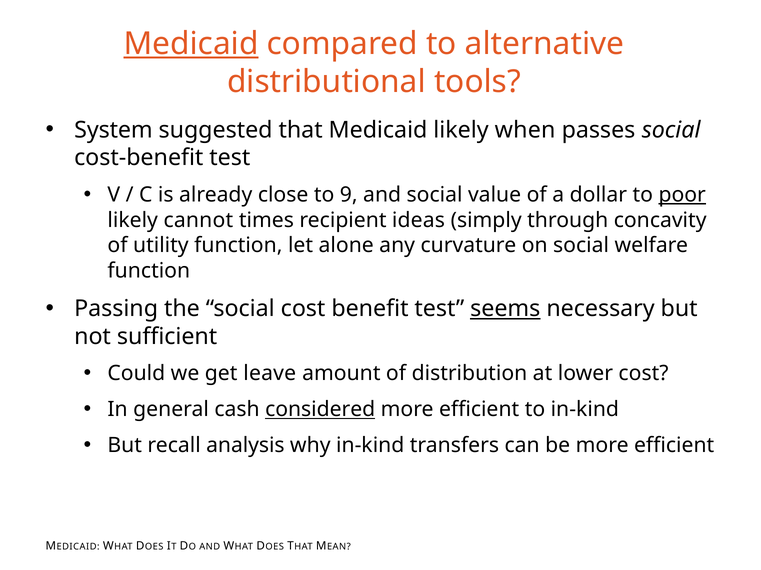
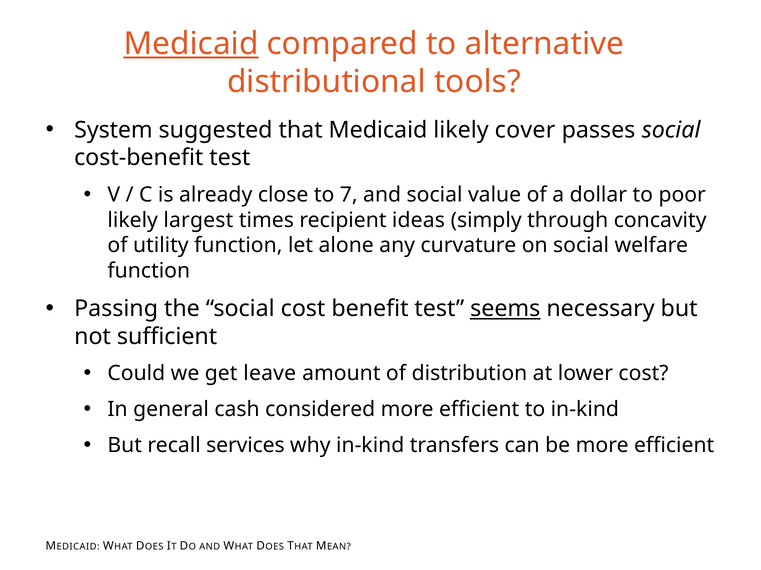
when: when -> cover (525, 130)
9: 9 -> 7 (349, 195)
poor underline: present -> none (682, 195)
cannot: cannot -> largest (198, 220)
considered underline: present -> none (320, 410)
analysis: analysis -> services (245, 446)
